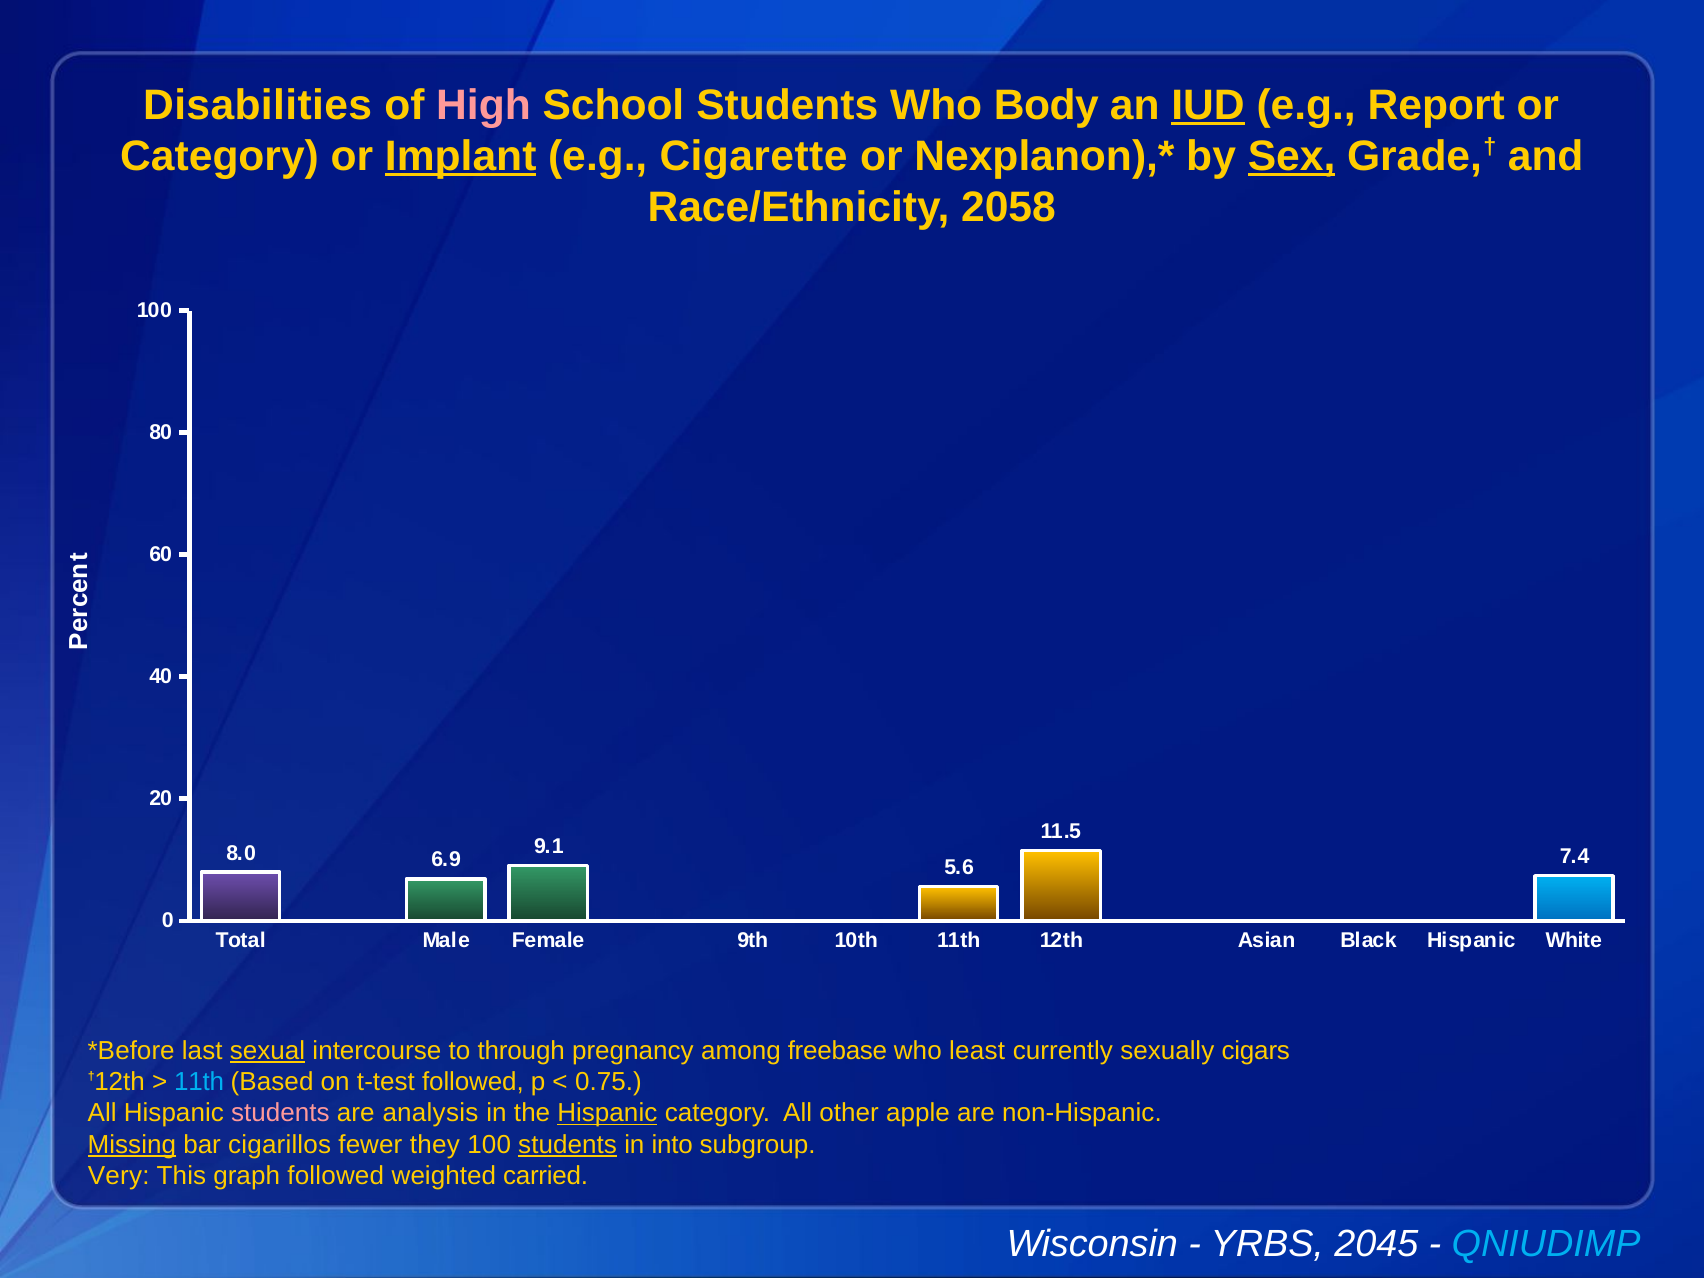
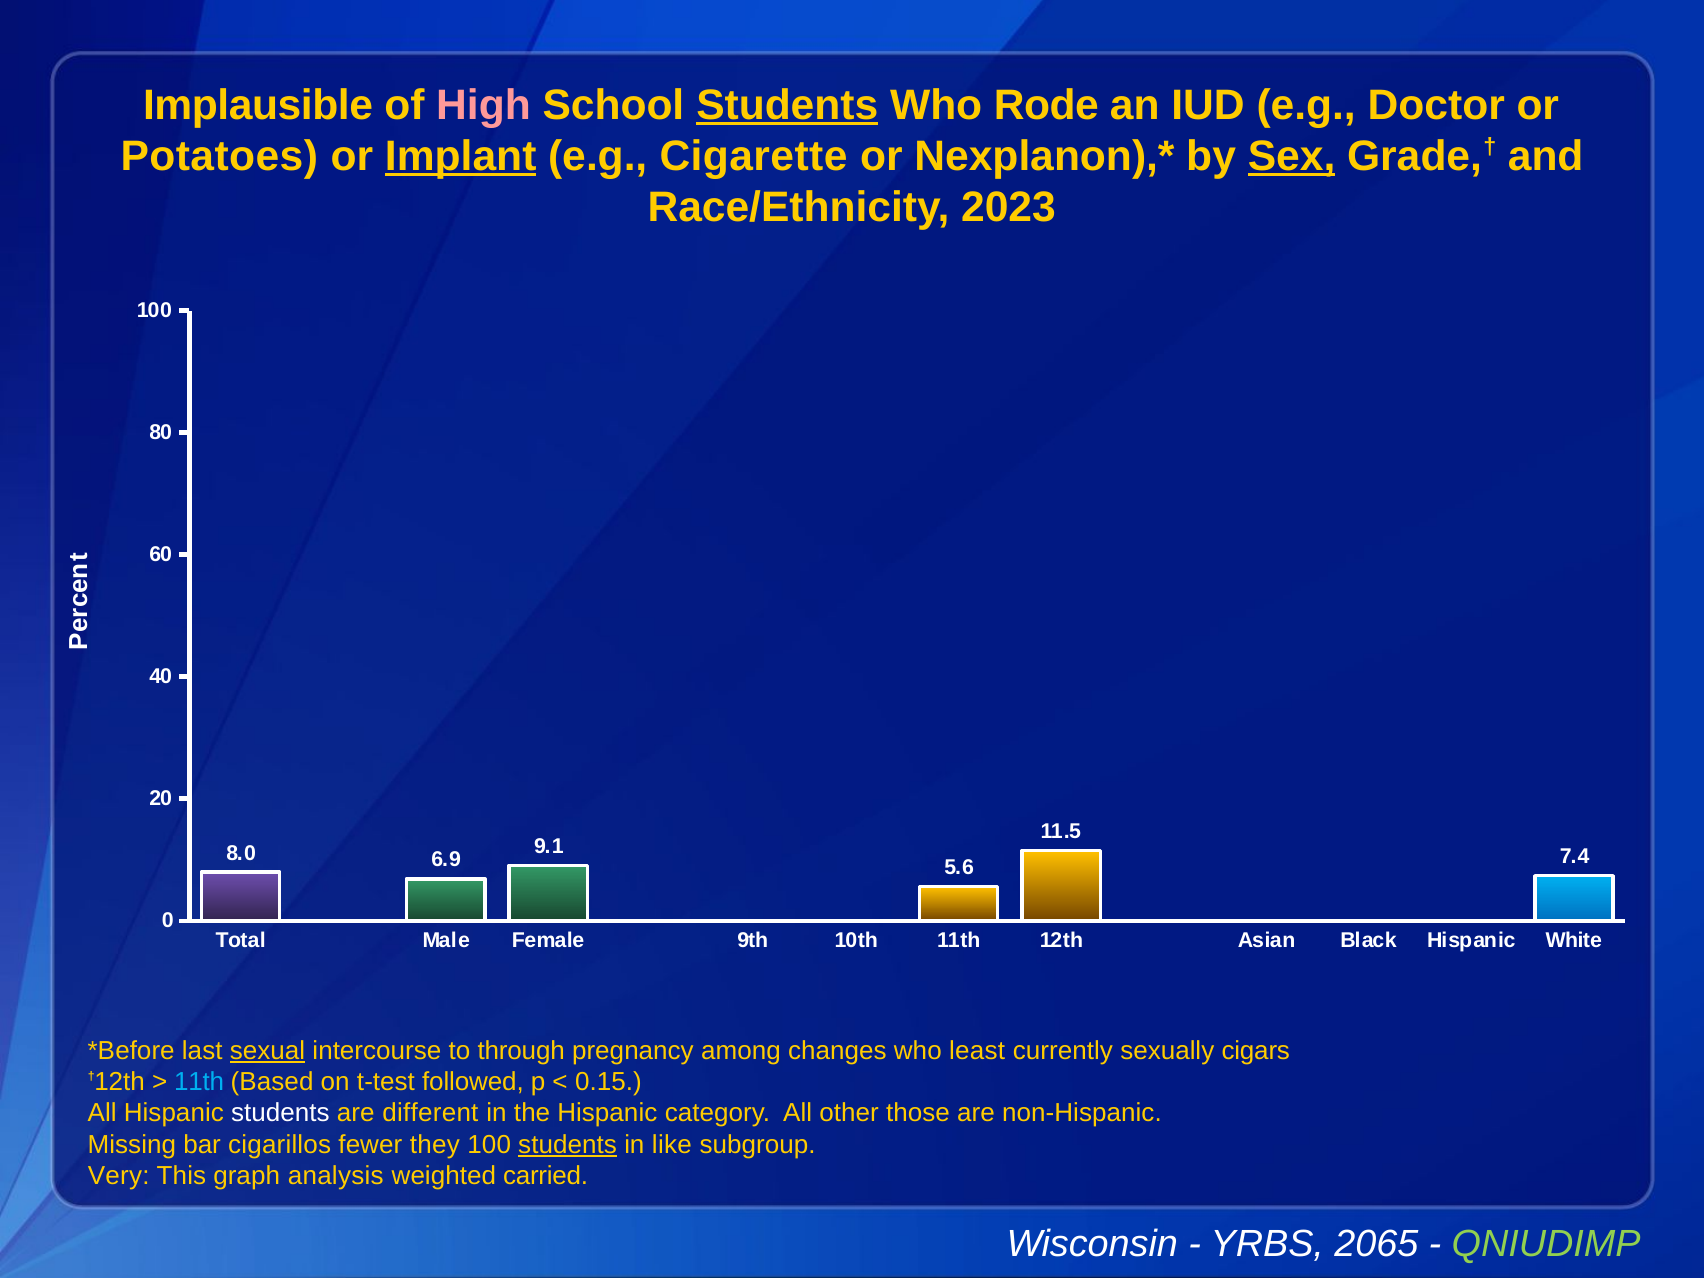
Disabilities: Disabilities -> Implausible (258, 105)
Students underline: none -> present (787, 105)
Body: Body -> Rode (1046, 105)
IUD underline: present -> none (1208, 105)
Report: Report -> Doctor (1436, 105)
Category: Category -> Potatoes (219, 156)
2058: 2058 -> 2023 (1008, 207)
freebase: freebase -> changes (837, 1051)
0.75: 0.75 -> 0.15 (608, 1082)
students colour: pink -> white (280, 1113)
analysis: analysis -> different (430, 1113)
Hispanic underline: present -> none (607, 1113)
apple: apple -> those (918, 1113)
Missing underline: present -> none (132, 1145)
into: into -> like (672, 1145)
graph followed: followed -> analysis (336, 1176)
2045: 2045 -> 2065 (1376, 1244)
QNIUDIMP colour: light blue -> light green (1546, 1244)
